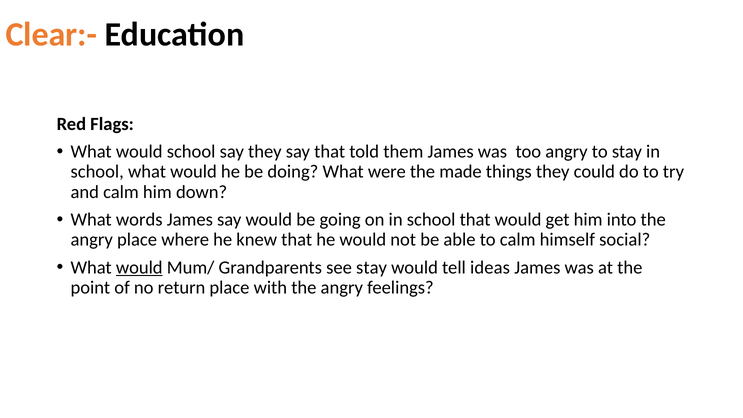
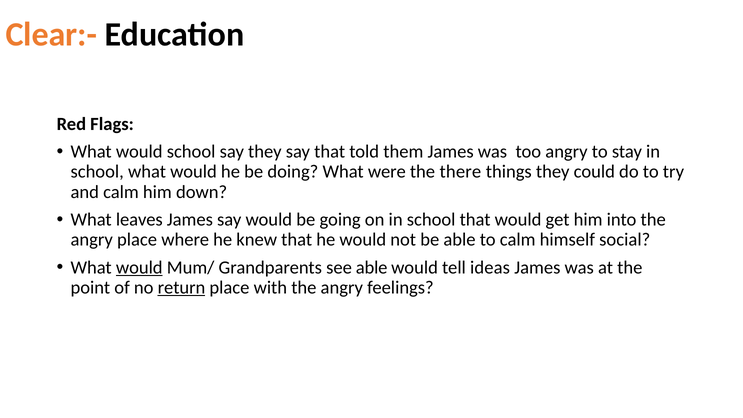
made: made -> there (460, 172)
words: words -> leaves (139, 220)
see stay: stay -> able (372, 268)
return underline: none -> present (182, 288)
